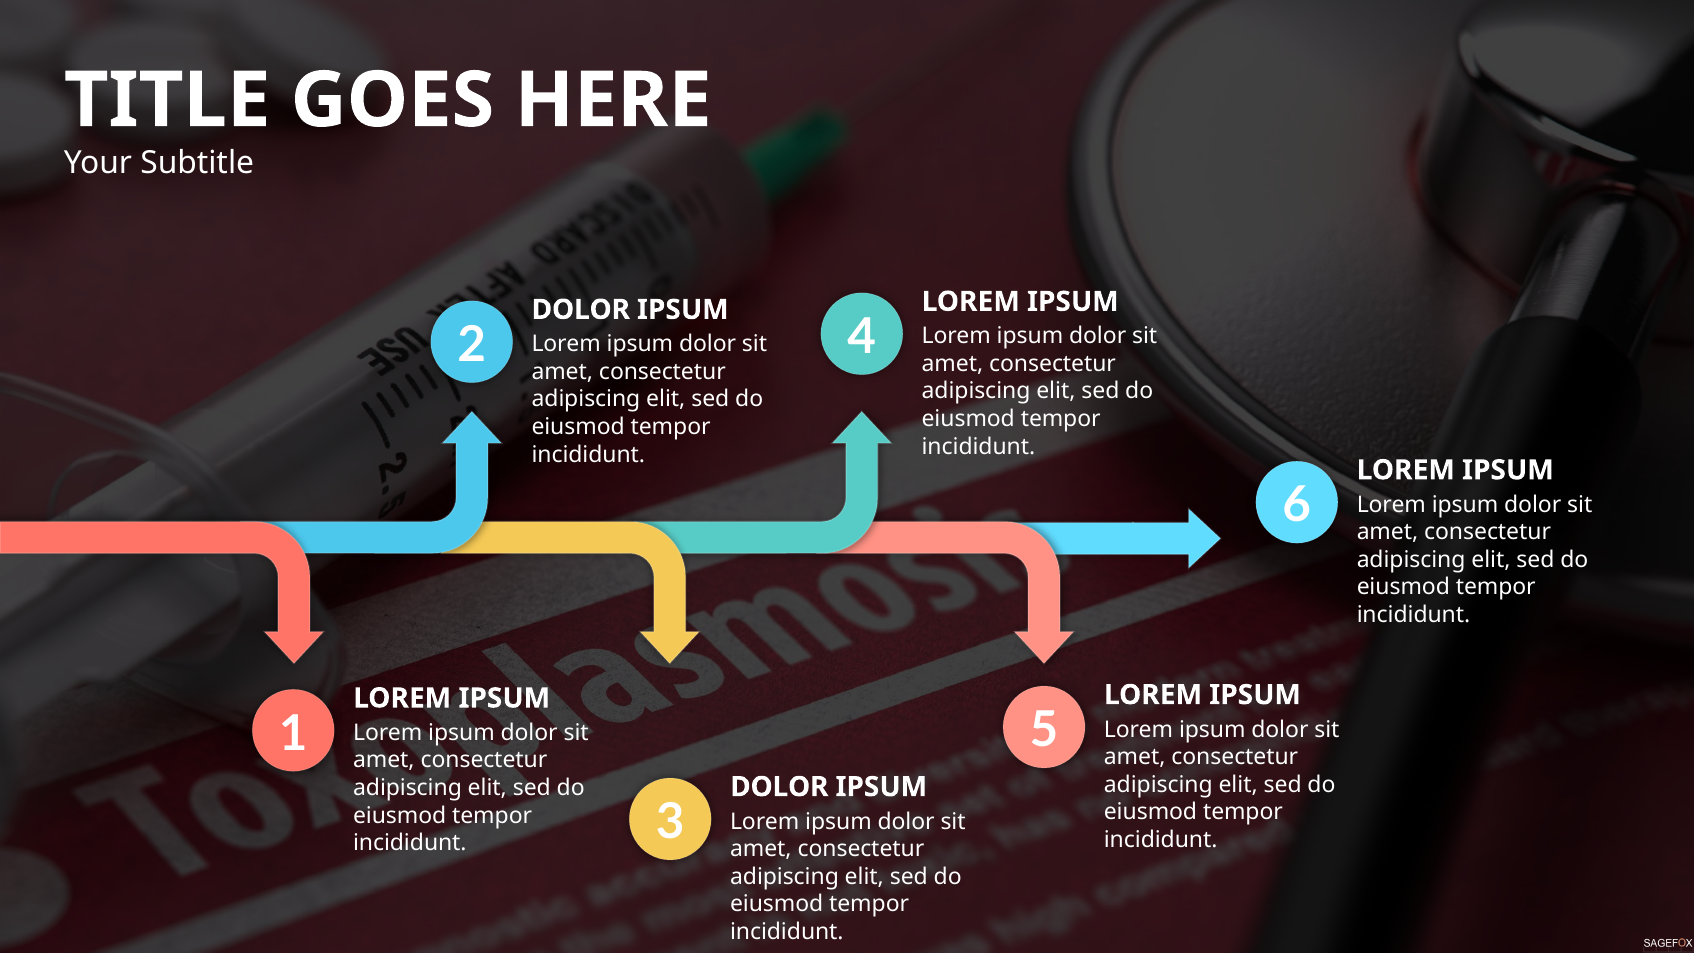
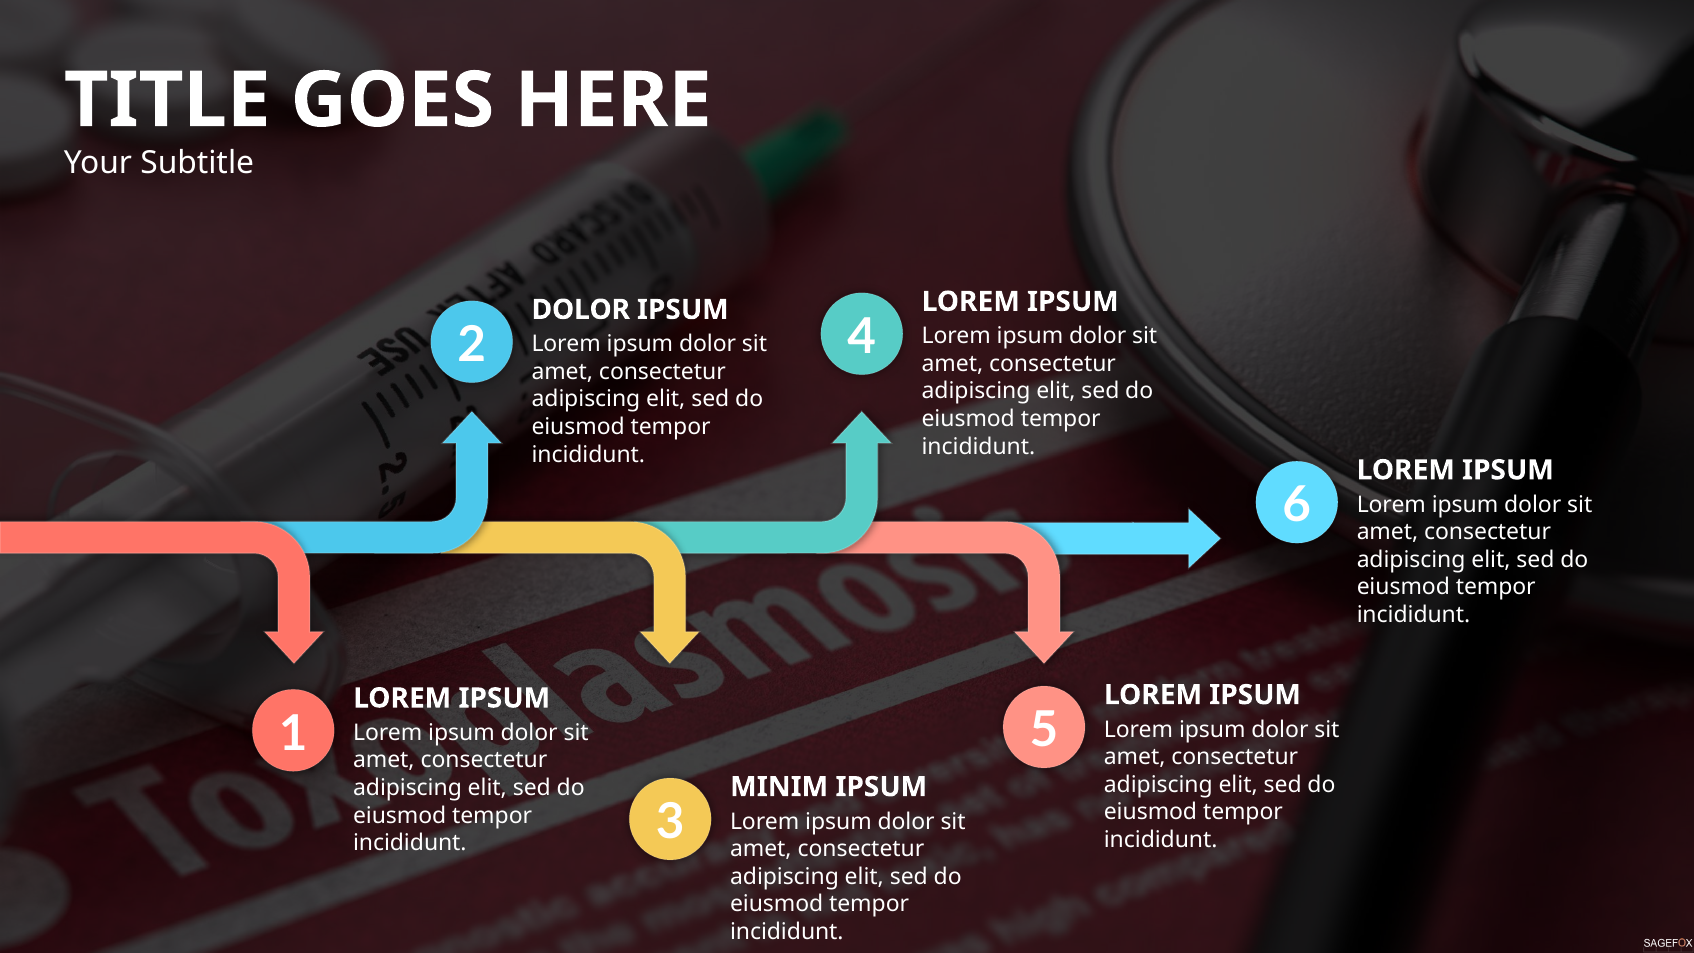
DOLOR: DOLOR -> MINIM (779, 787)
